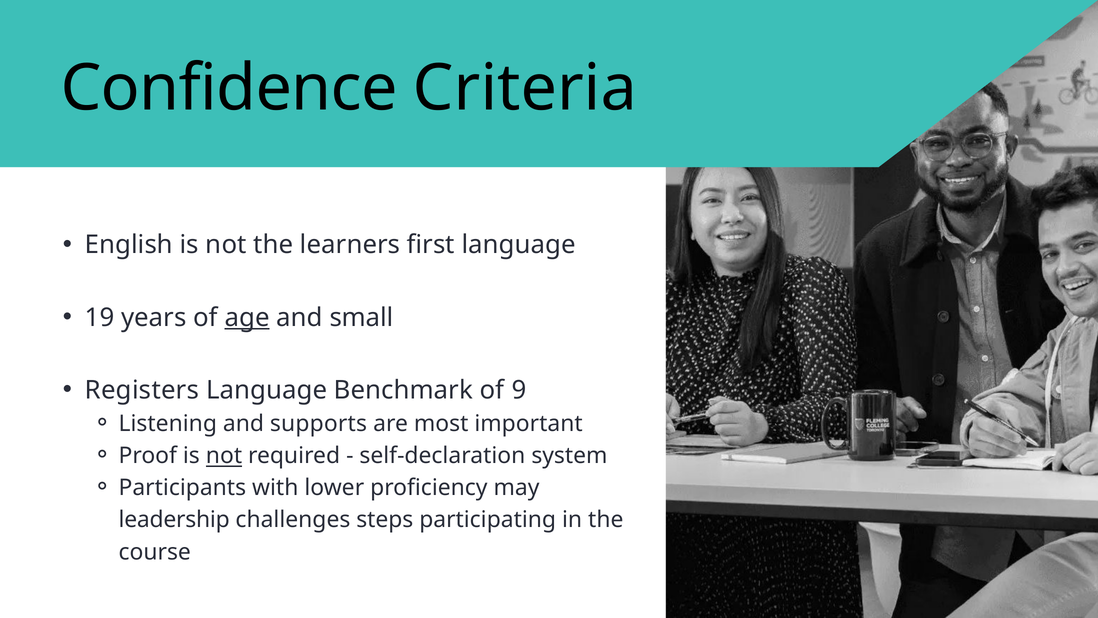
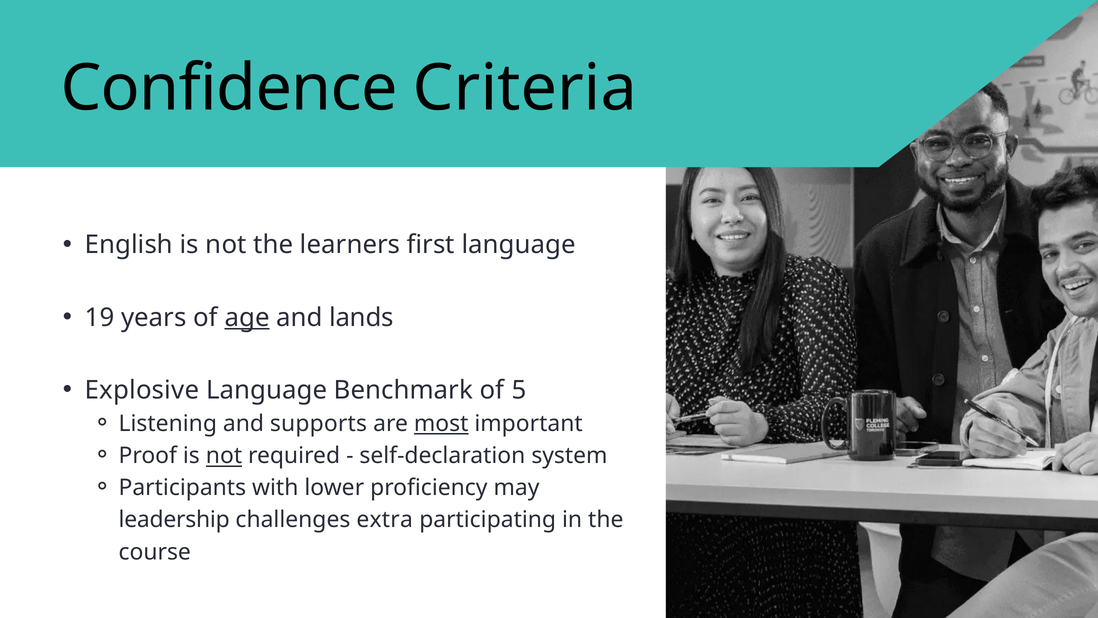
small: small -> lands (361, 317)
Registers: Registers -> Explosive (142, 390)
9: 9 -> 5 (519, 390)
most underline: none -> present (441, 423)
steps: steps -> extra (385, 520)
